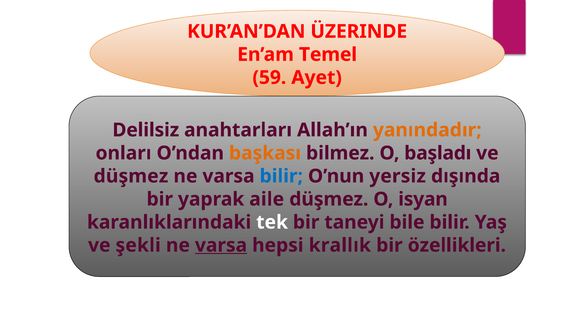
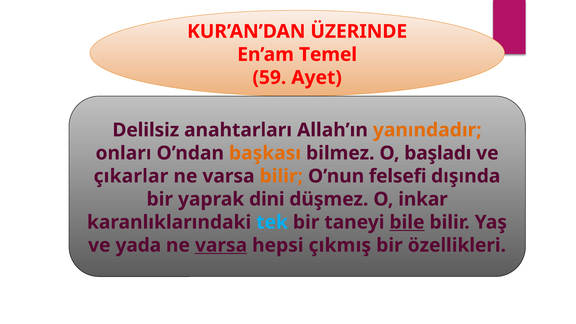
düşmez: düşmez -> çıkarlar (131, 176)
bilir colour: blue -> orange (281, 176)
yersiz: yersiz -> felsefi (398, 176)
aile: aile -> dini (267, 199)
isyan: isyan -> inkar (423, 199)
tek colour: white -> light blue (272, 222)
bile underline: none -> present (407, 222)
şekli: şekli -> yada (138, 245)
krallık: krallık -> çıkmış (340, 245)
